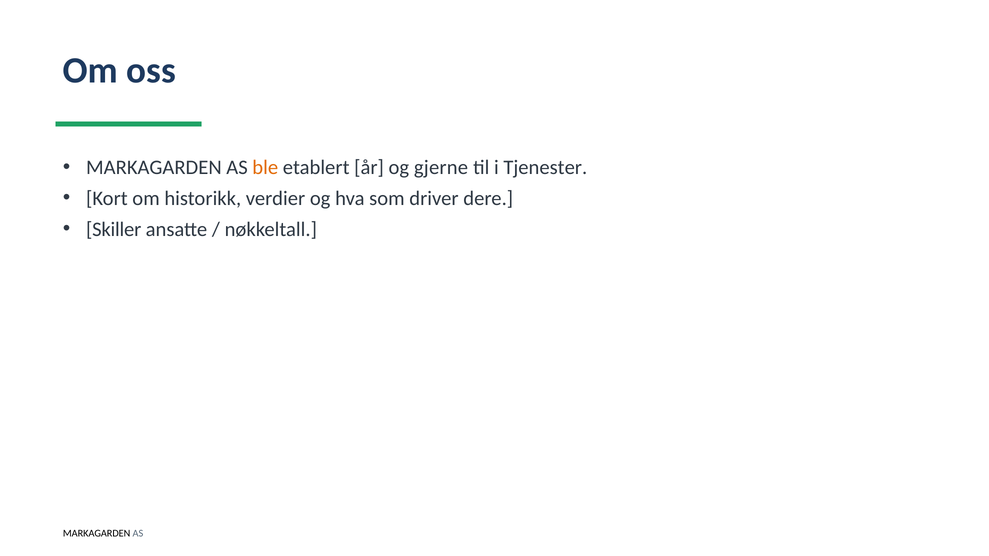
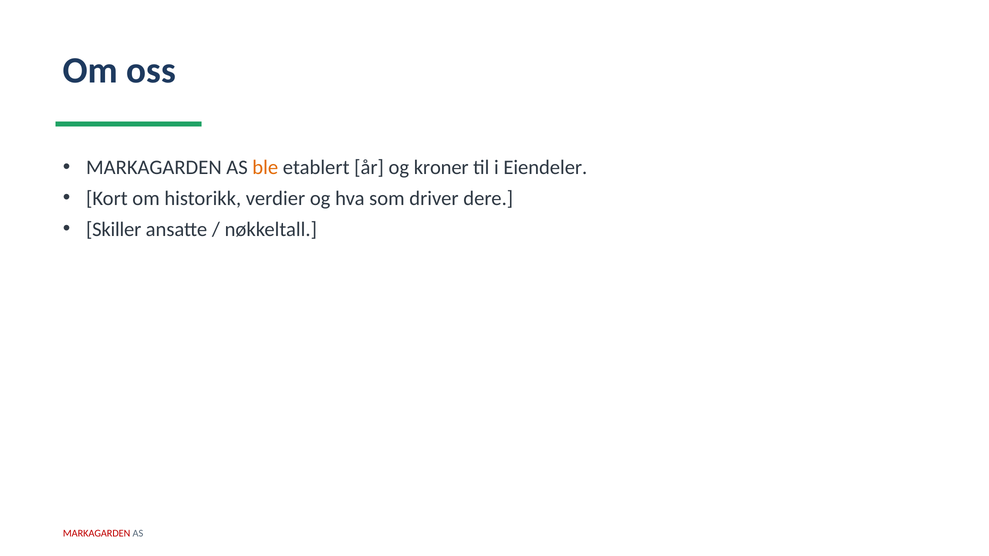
gjerne: gjerne -> kroner (441, 168)
Tjenester: Tjenester -> Eiendeler (545, 168)
MARKAGARDEN colour: black -> red (97, 534)
